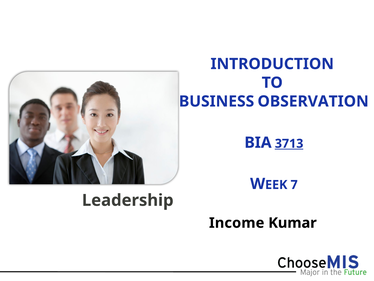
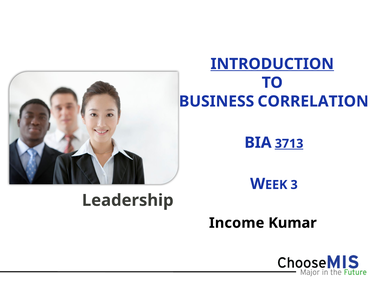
INTRODUCTION underline: none -> present (272, 64)
OBSERVATION: OBSERVATION -> CORRELATION (313, 101)
7: 7 -> 3 (294, 185)
